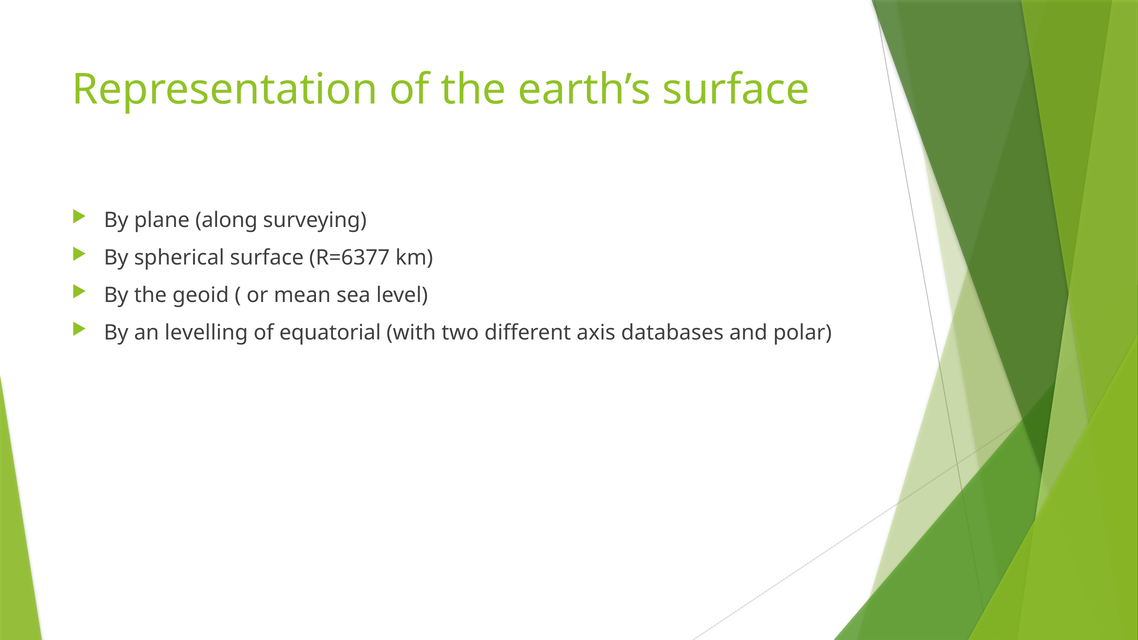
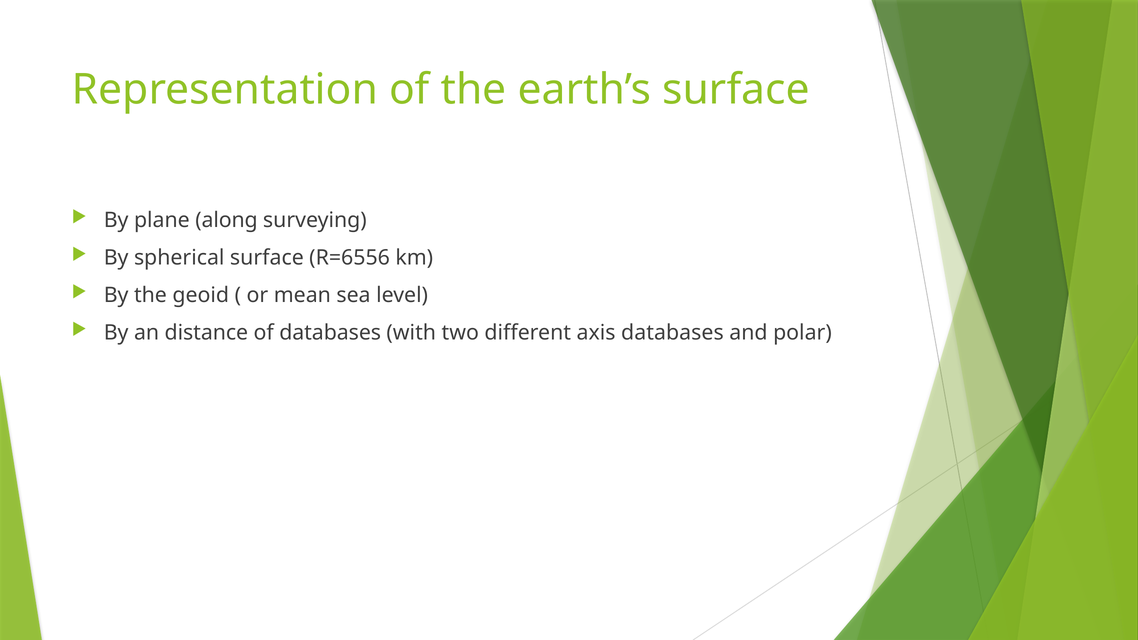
R=6377: R=6377 -> R=6556 (350, 258)
levelling: levelling -> distance (206, 333)
of equatorial: equatorial -> databases (330, 333)
